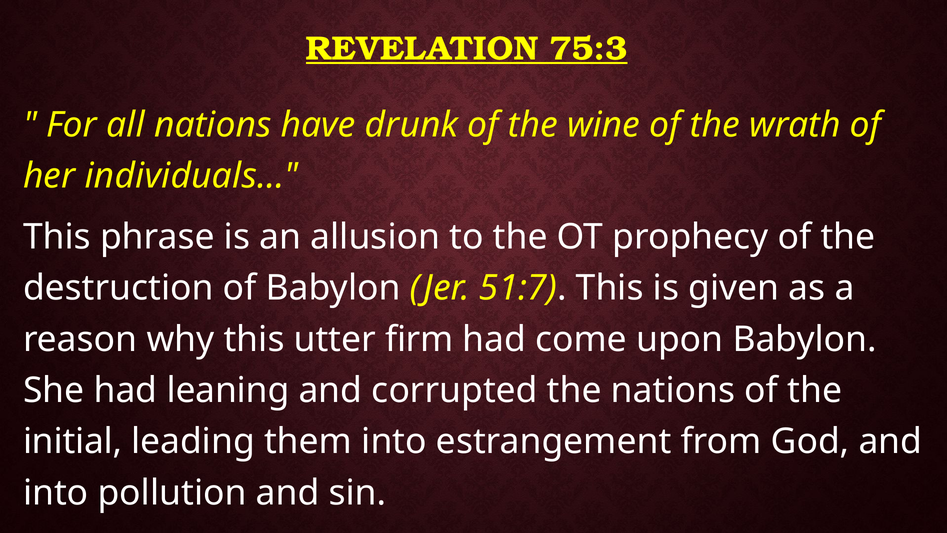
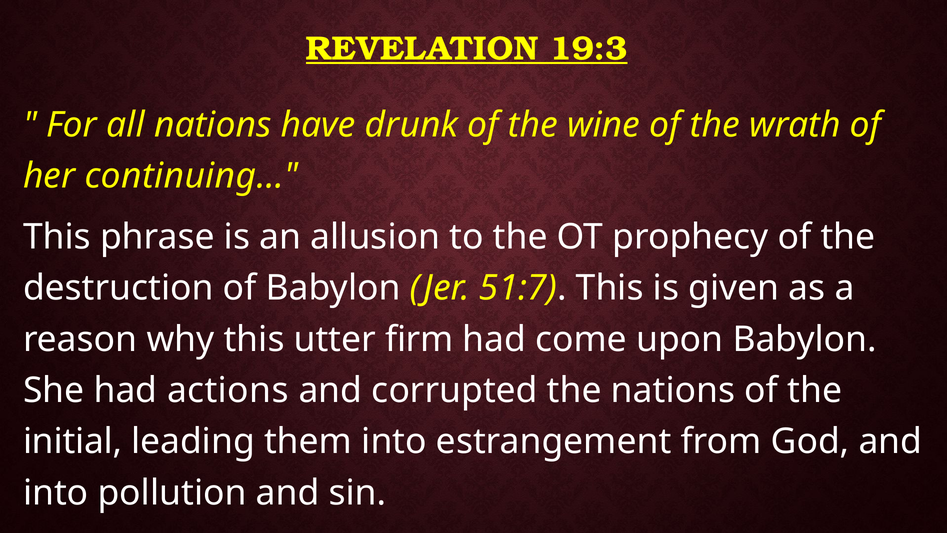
75:3: 75:3 -> 19:3 (588, 49)
individuals…: individuals… -> continuing… (191, 176)
leaning: leaning -> actions (228, 390)
